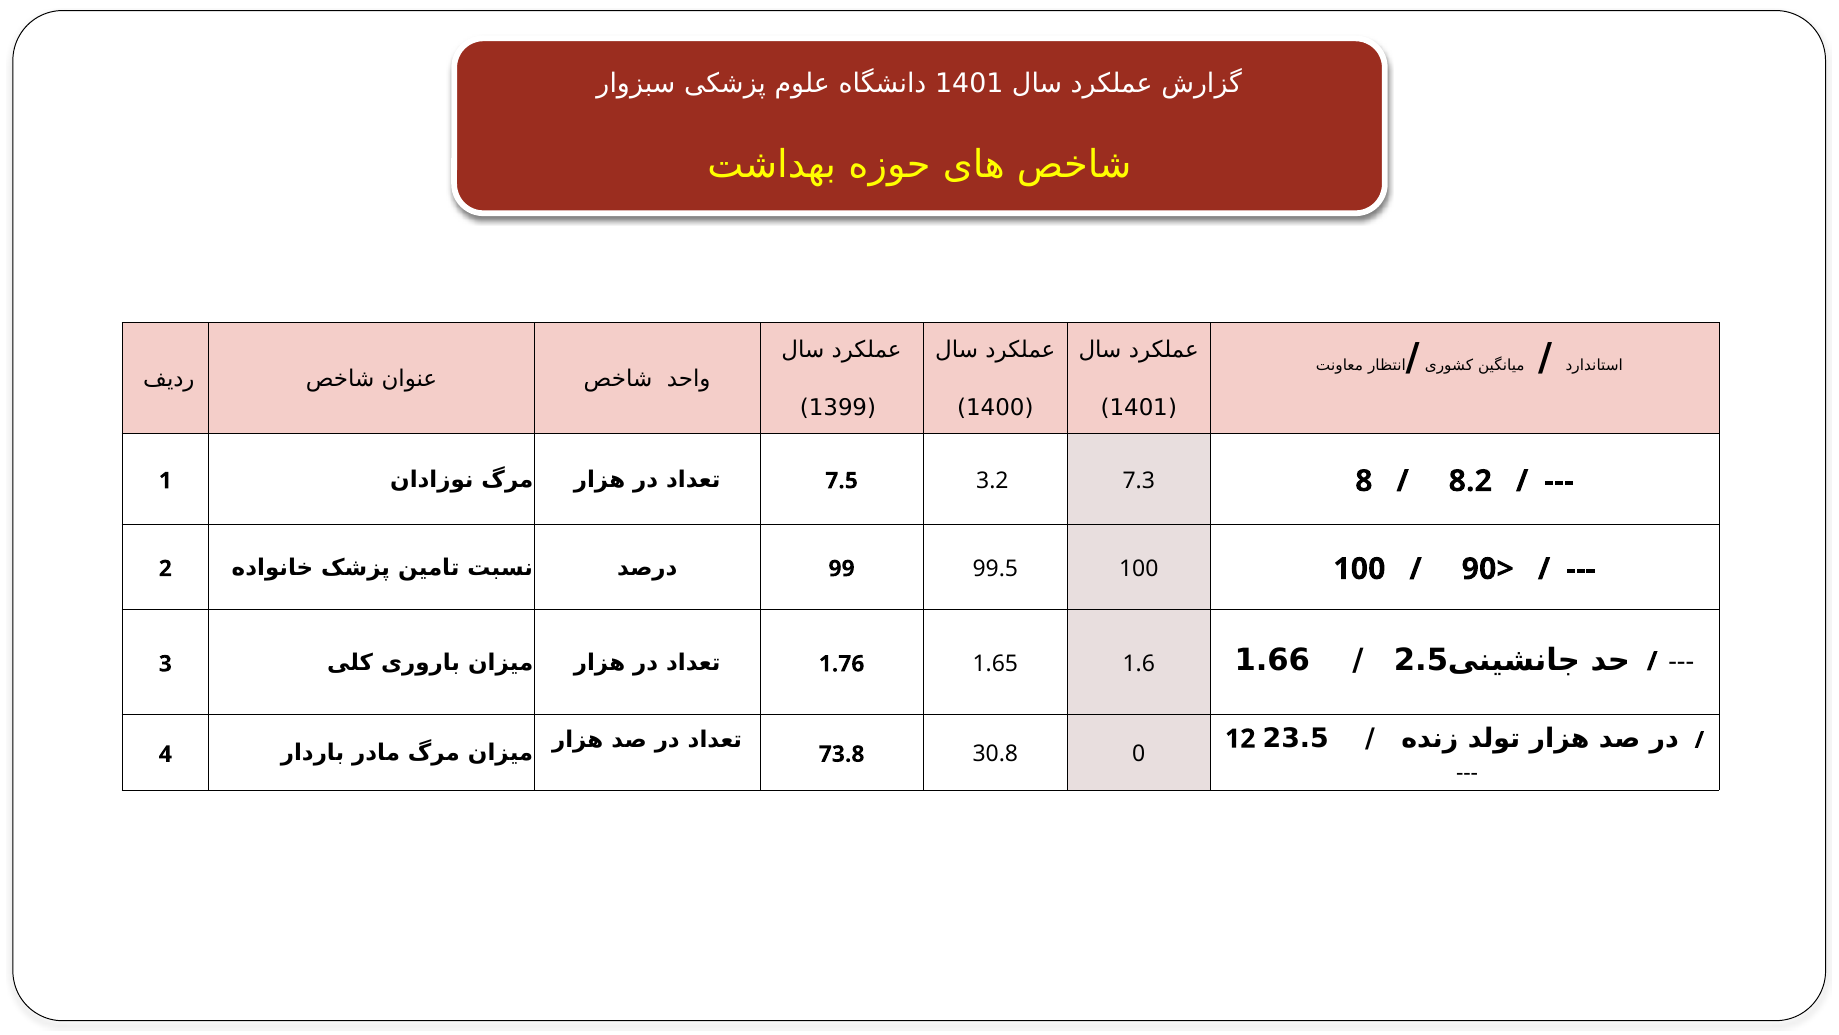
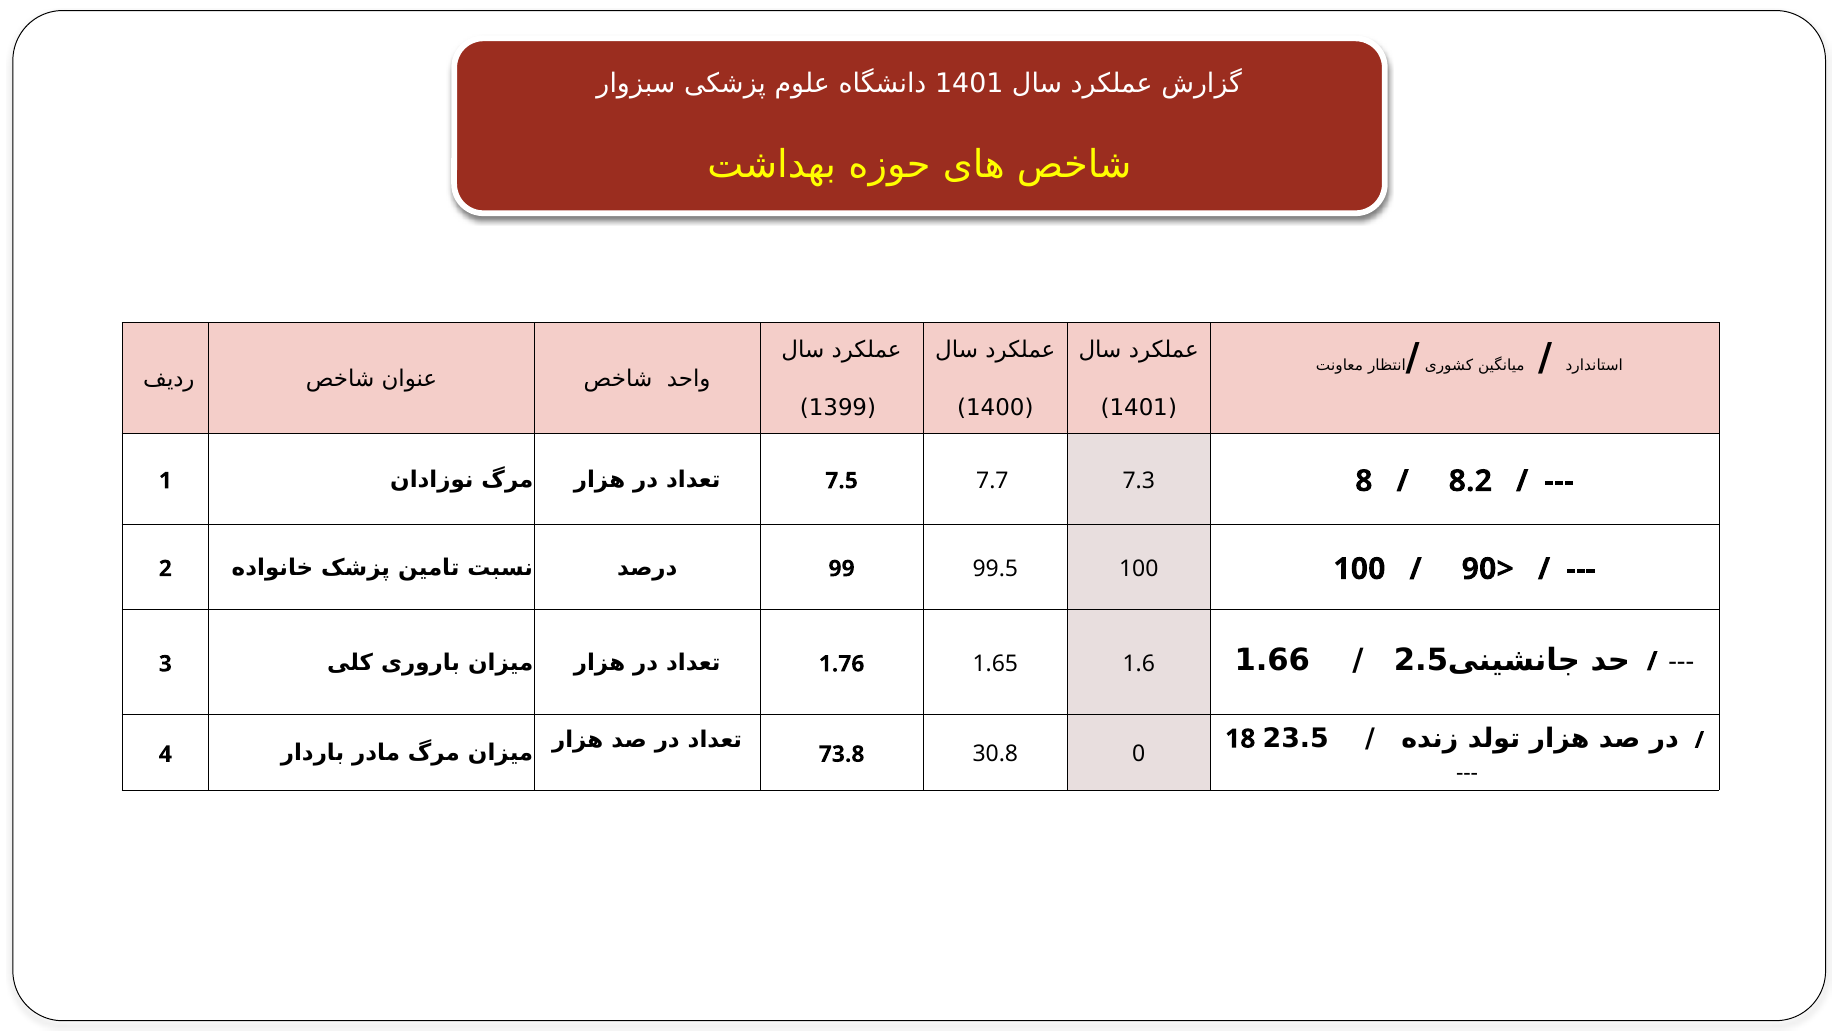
3.2: 3.2 -> 7.7 (992, 480)
12: 12 -> 18 (1240, 738)
